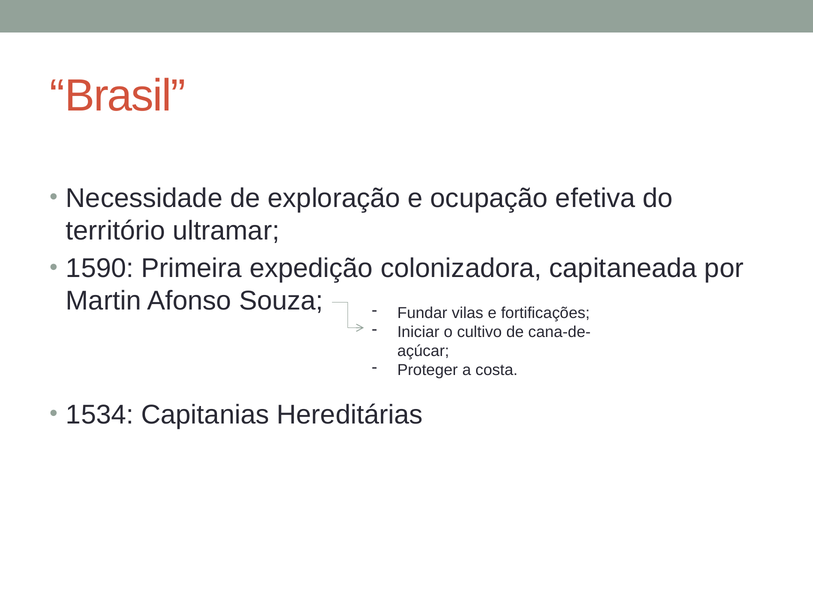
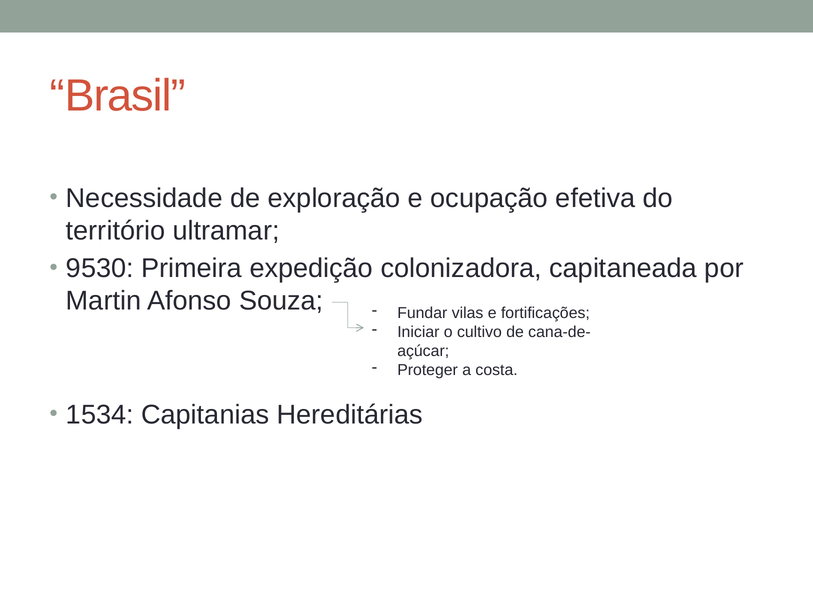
1590: 1590 -> 9530 (100, 269)
